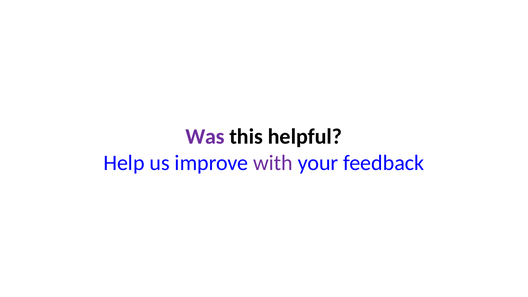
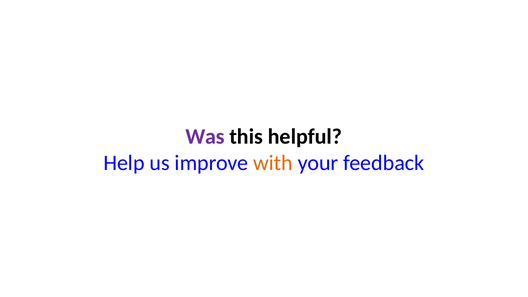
with colour: purple -> orange (273, 163)
